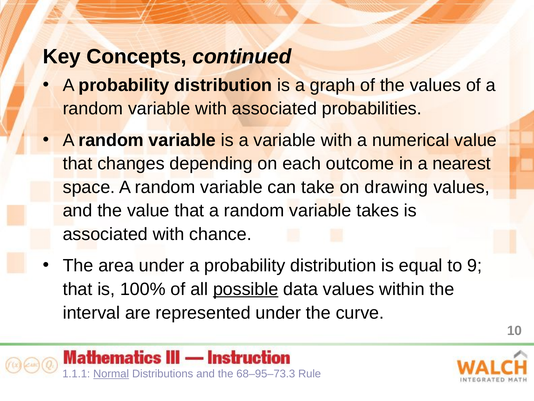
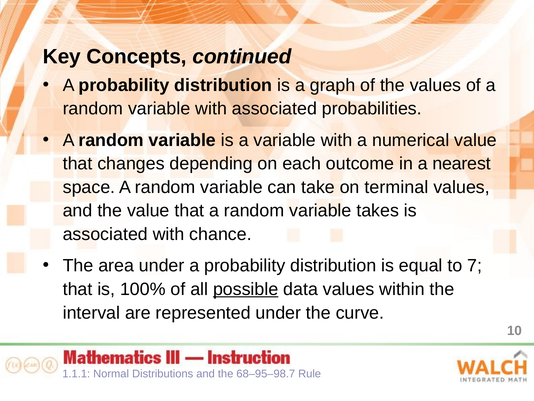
drawing: drawing -> terminal (396, 187)
9: 9 -> 7 (475, 265)
Normal underline: present -> none (111, 373)
68–95–73.3: 68–95–73.3 -> 68–95–98.7 (266, 373)
